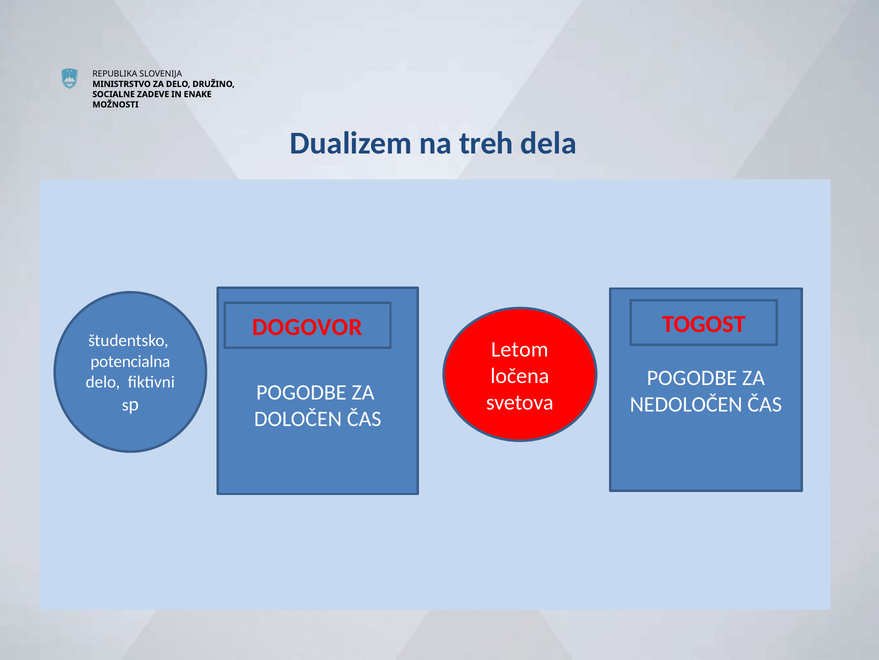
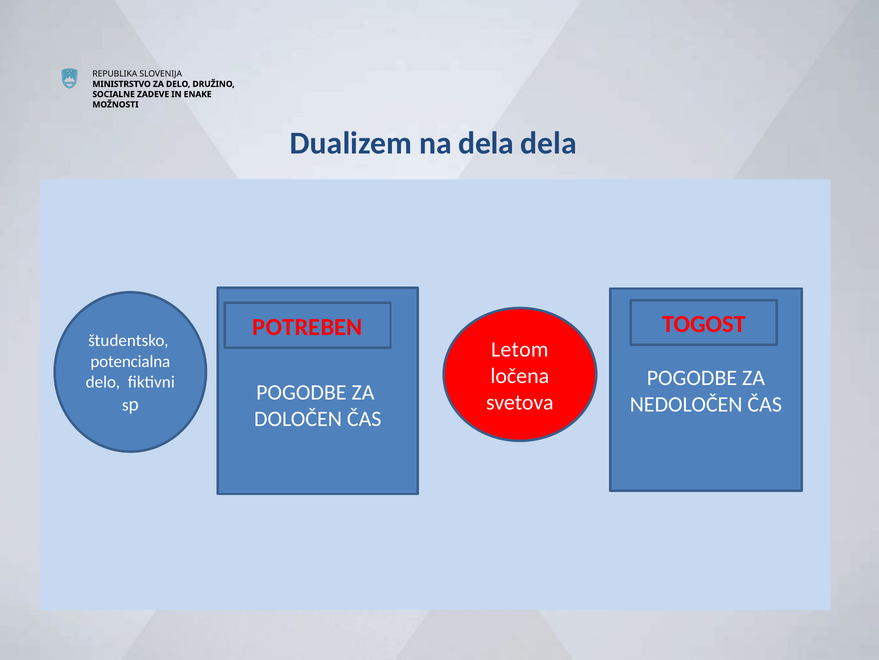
na treh: treh -> dela (486, 143)
DOGOVOR: DOGOVOR -> POTREBEN (307, 327)
